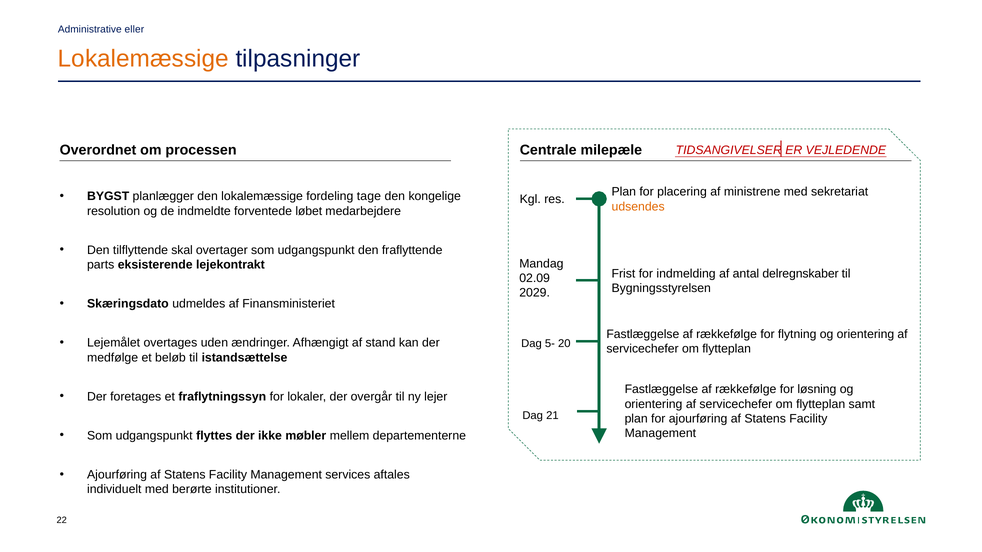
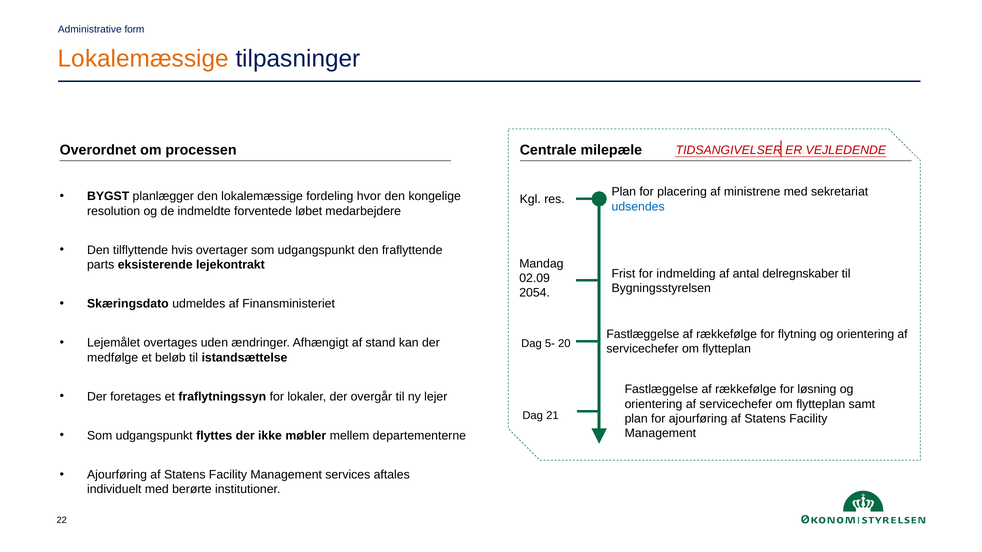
eller: eller -> form (134, 30)
tage: tage -> hvor (369, 196)
udsendes colour: orange -> blue (638, 207)
skal: skal -> hvis (182, 250)
2029: 2029 -> 2054 (535, 293)
